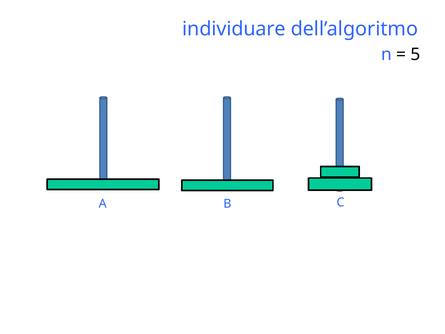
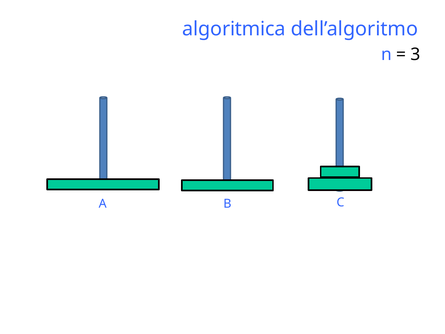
individuare: individuare -> algoritmica (234, 29)
5: 5 -> 3 (415, 54)
